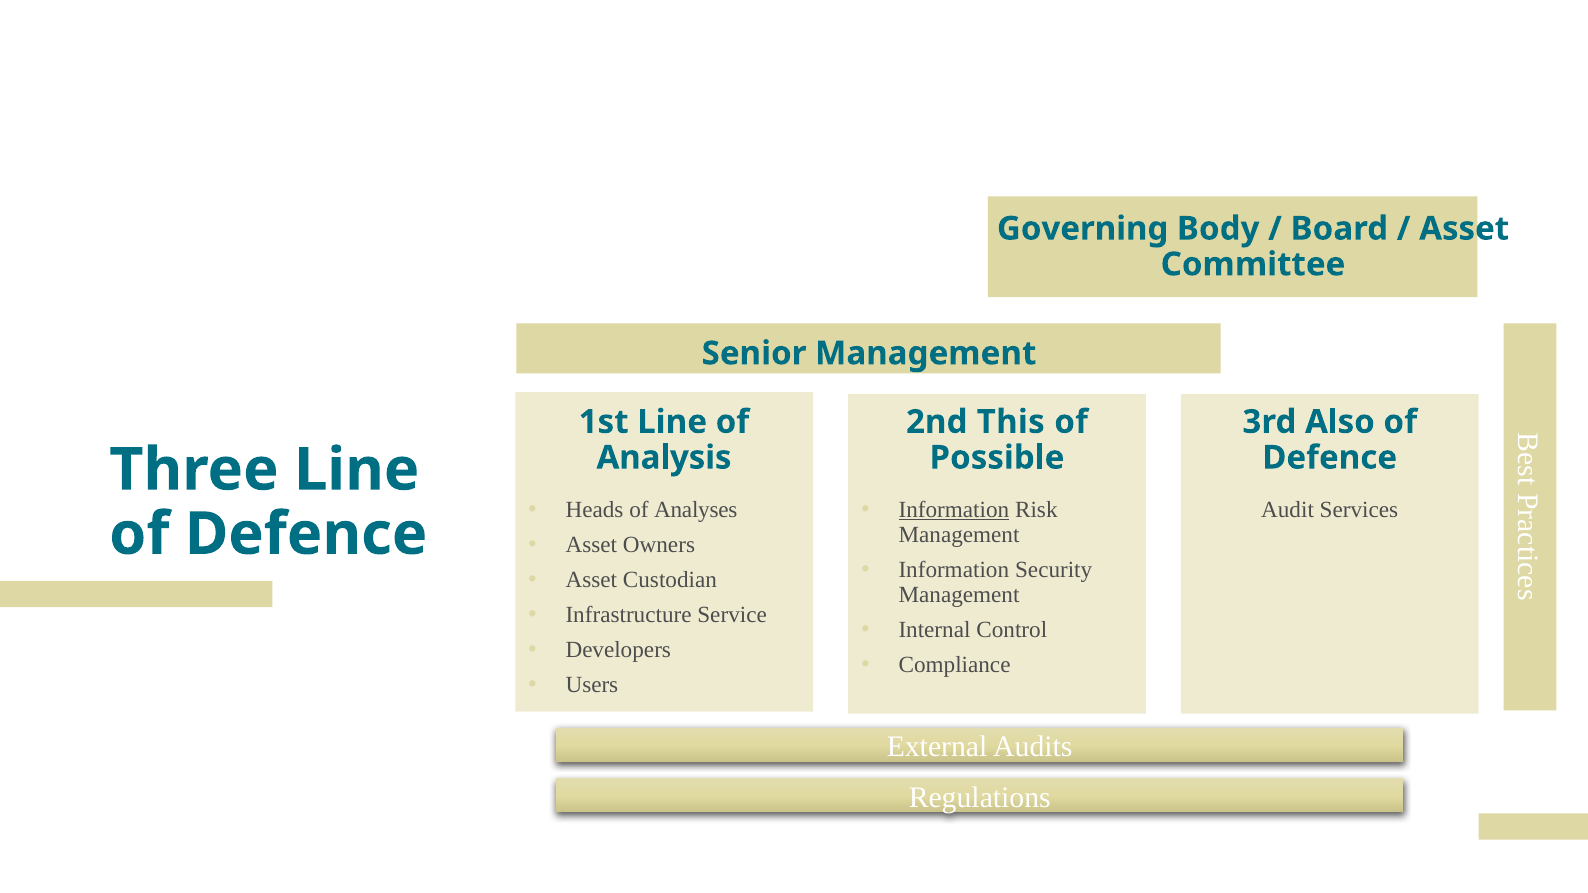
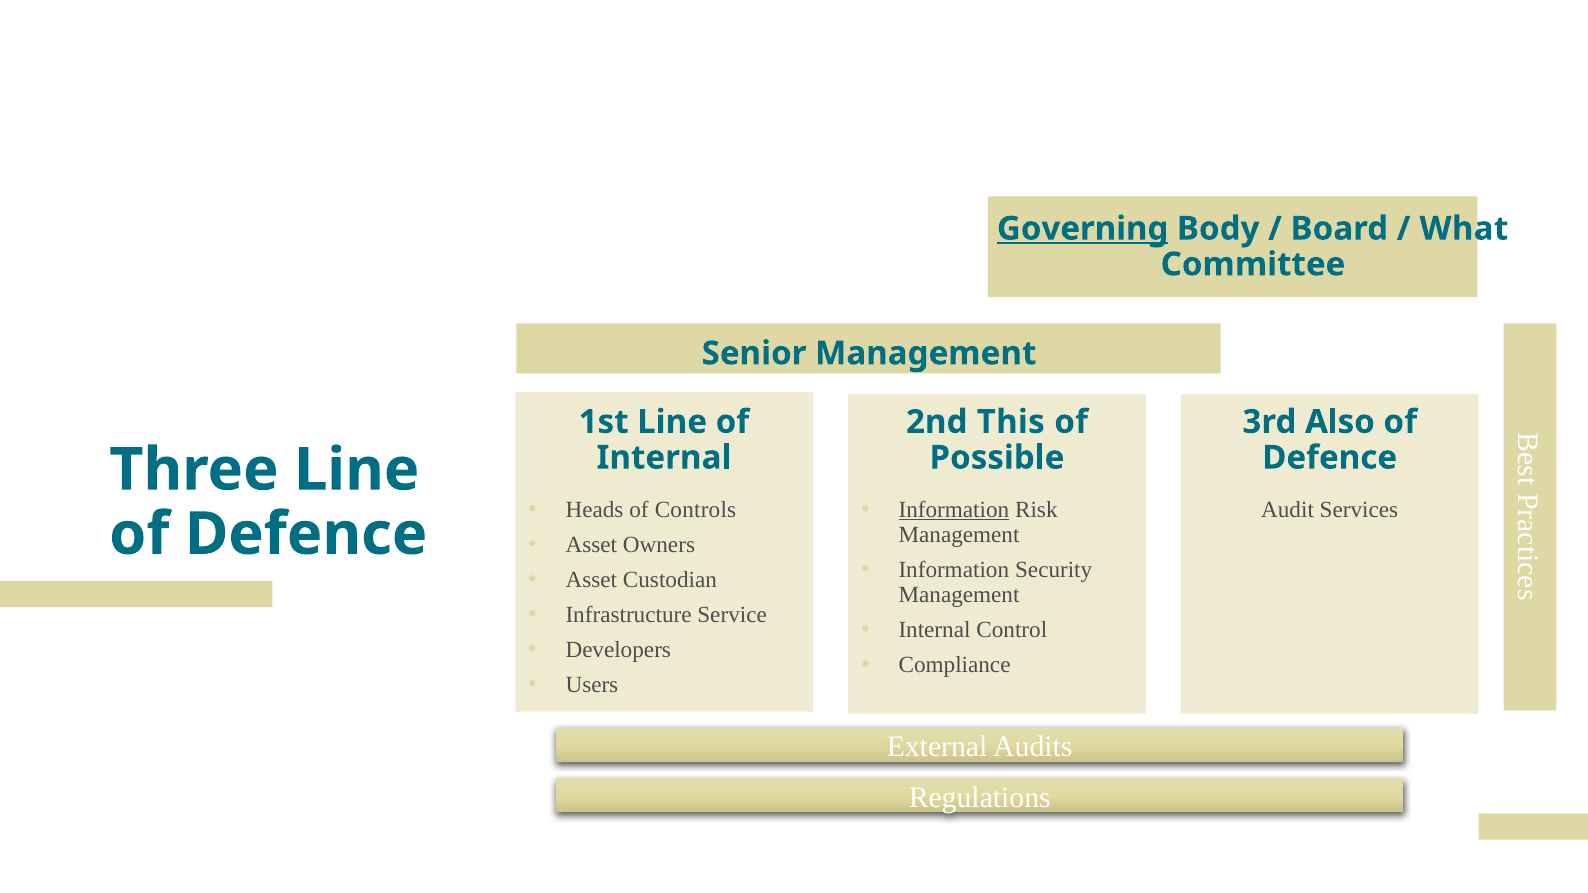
Governing underline: none -> present (1083, 229)
Asset: Asset -> What (1464, 229)
Analysis: Analysis -> Internal (664, 458)
Analyses: Analyses -> Controls (696, 510)
